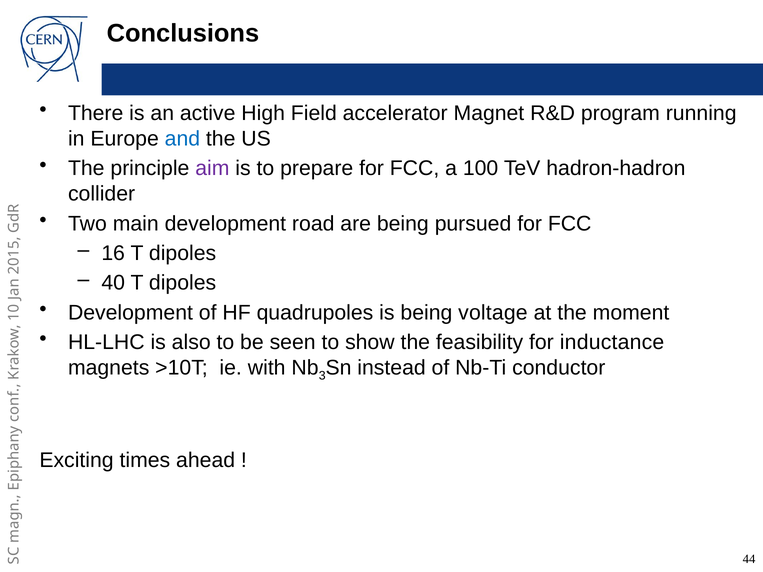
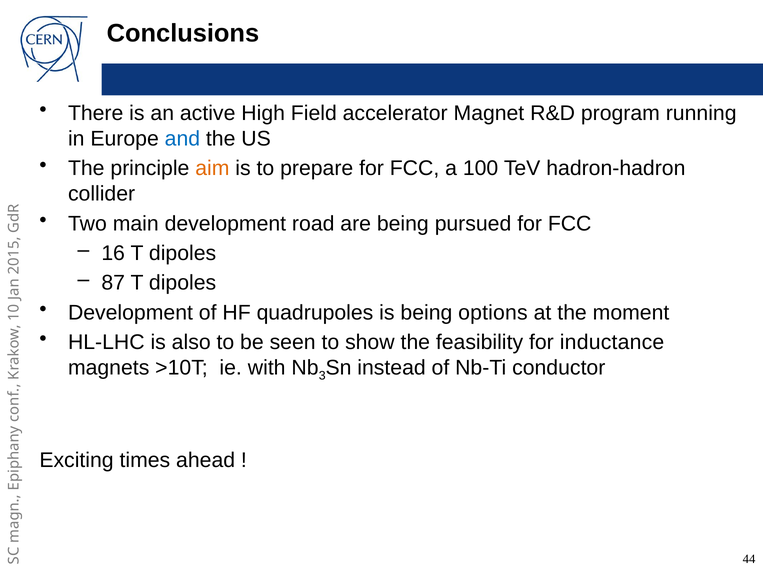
aim colour: purple -> orange (212, 169)
40: 40 -> 87 (113, 283)
voltage: voltage -> options (493, 313)
